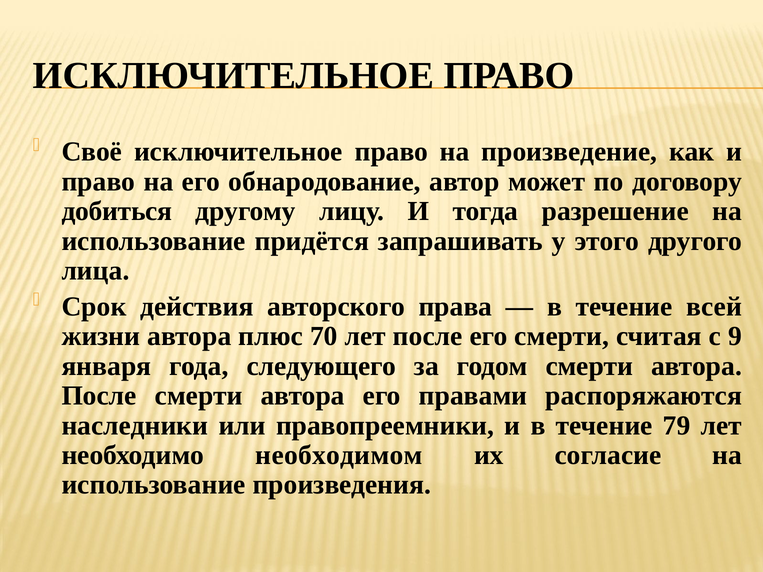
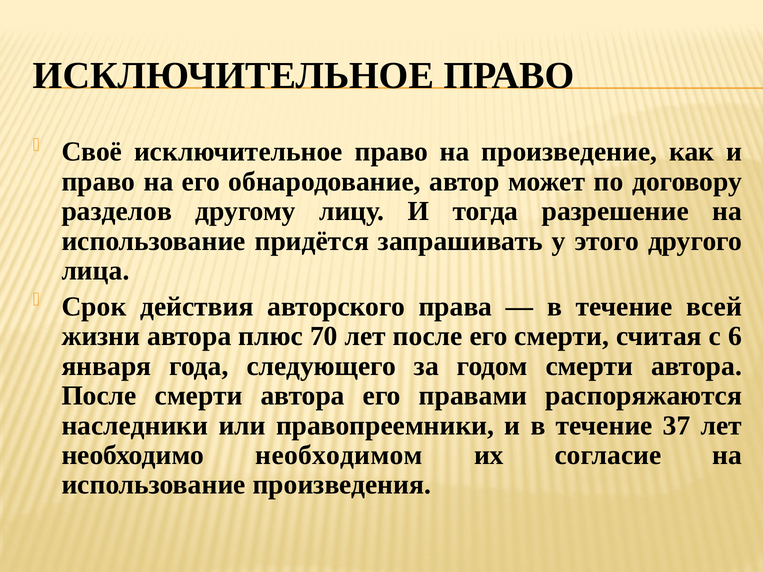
добиться: добиться -> разделов (117, 211)
9: 9 -> 6 (735, 336)
79: 79 -> 37 (677, 426)
